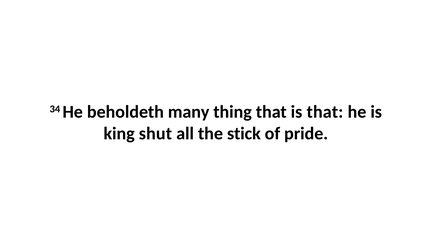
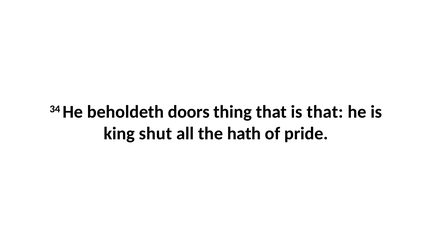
many: many -> doors (189, 112)
stick: stick -> hath (244, 134)
